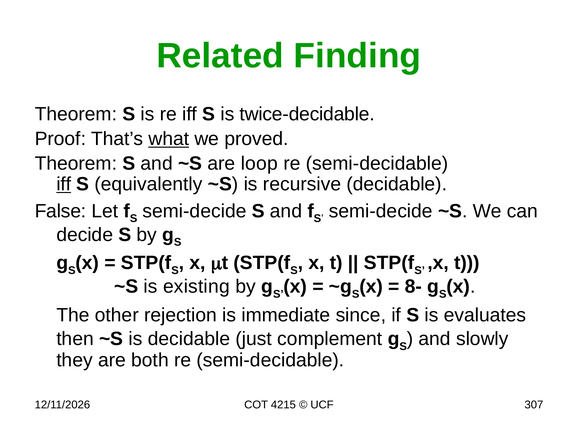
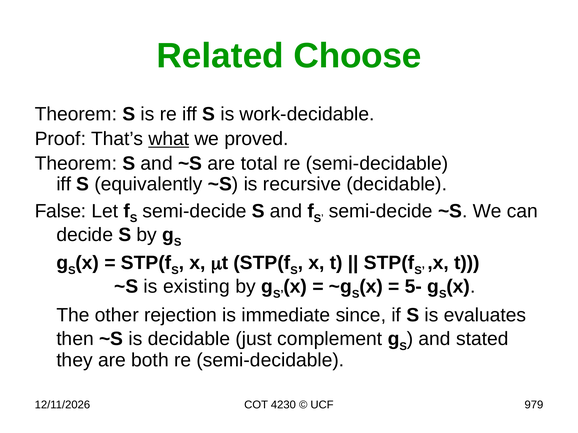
Finding: Finding -> Choose (358, 56)
twice-decidable: twice-decidable -> work-decidable (307, 114)
loop: loop -> total (259, 164)
iff underline: present -> none (64, 184)
8-: 8- -> 5- (413, 287)
slowly: slowly -> stated (482, 339)
4215: 4215 -> 4230 (283, 405)
307: 307 -> 979 (534, 405)
